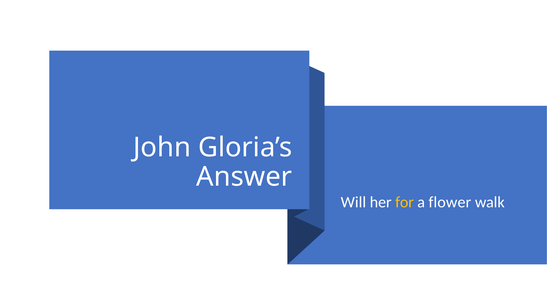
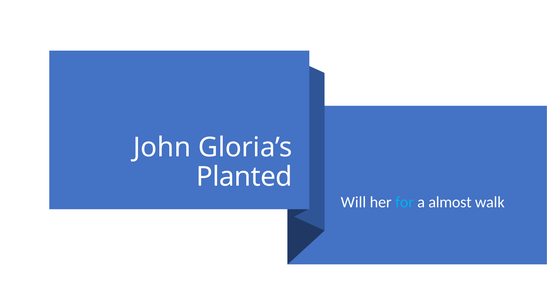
Answer: Answer -> Planted (244, 177)
for colour: yellow -> light blue (404, 202)
flower: flower -> almost (450, 202)
